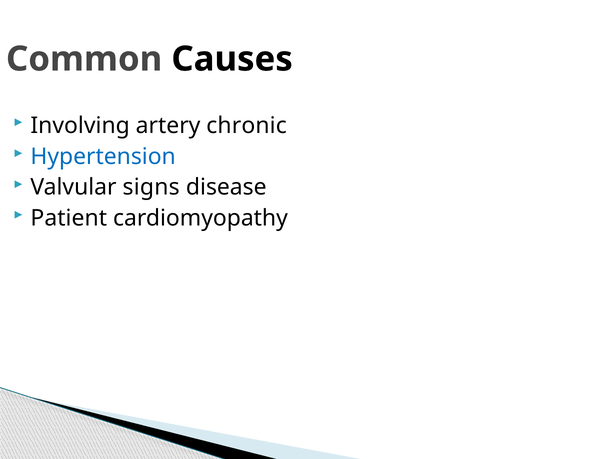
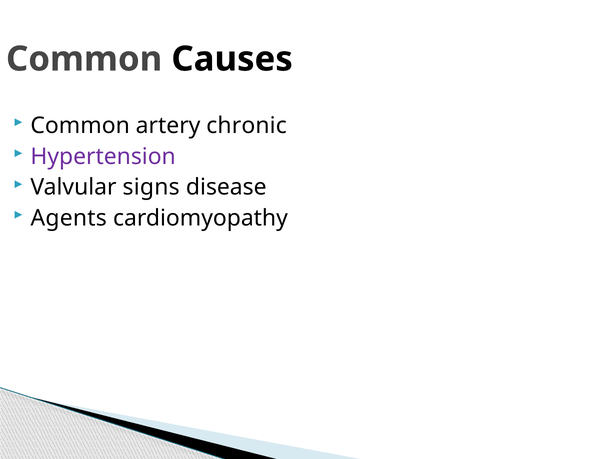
Involving: Involving -> Common (80, 125)
Hypertension colour: blue -> purple (103, 156)
Patient: Patient -> Agents (69, 218)
